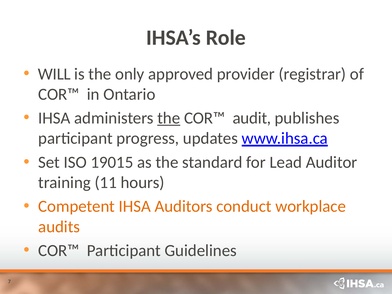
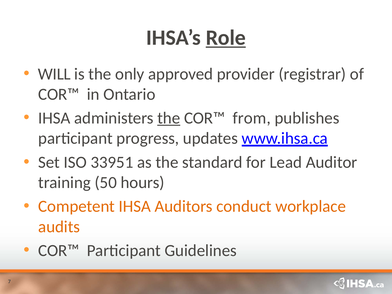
Role underline: none -> present (226, 38)
audit: audit -> from (252, 118)
19015: 19015 -> 33951 (112, 162)
11: 11 -> 50 (106, 183)
